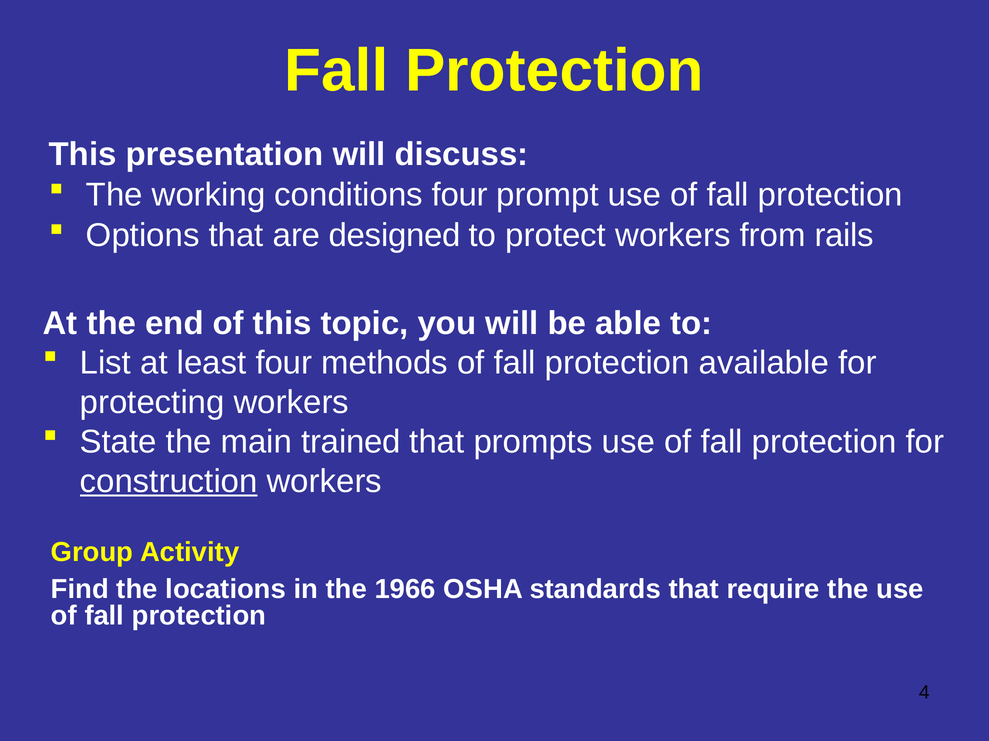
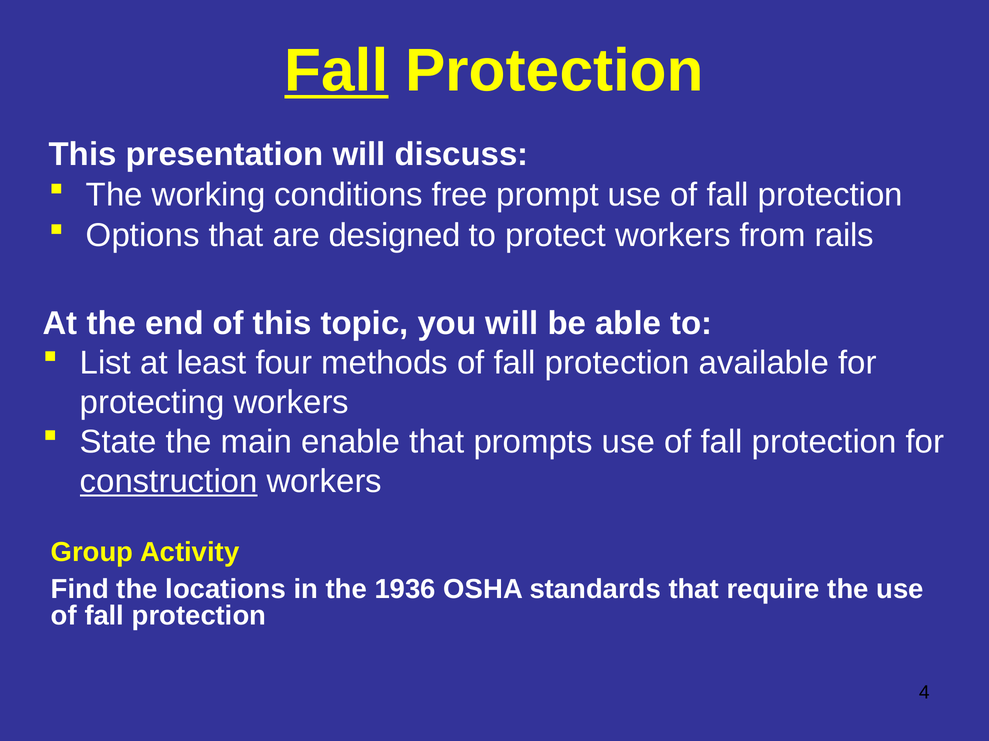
Fall underline: none -> present (336, 71)
conditions four: four -> free (460, 195)
trained: trained -> enable (351, 442)
1966: 1966 -> 1936 (405, 590)
